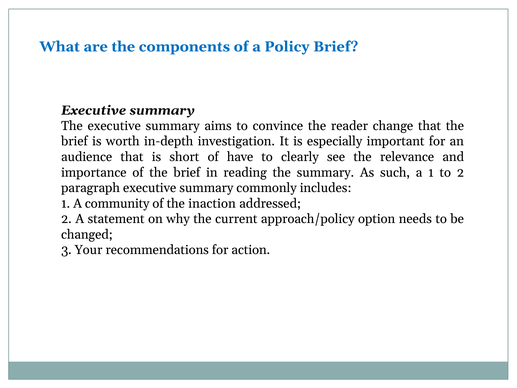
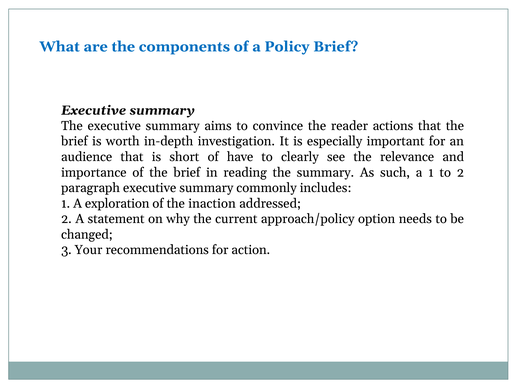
change: change -> actions (393, 126)
community: community -> exploration (117, 203)
